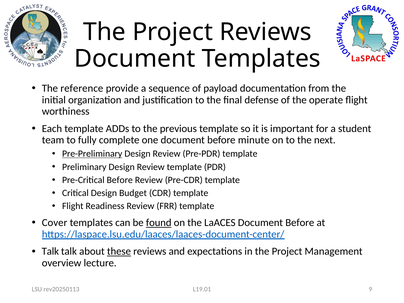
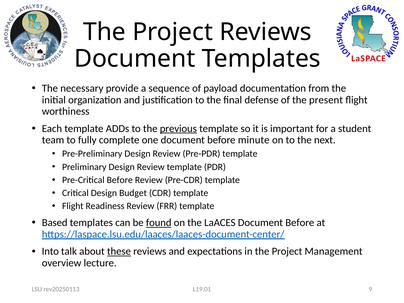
reference: reference -> necessary (82, 88)
operate: operate -> present (326, 100)
previous underline: none -> present (178, 129)
Pre-Preliminary underline: present -> none (92, 154)
Cover: Cover -> Based (55, 223)
Talk: Talk -> Into (50, 251)
